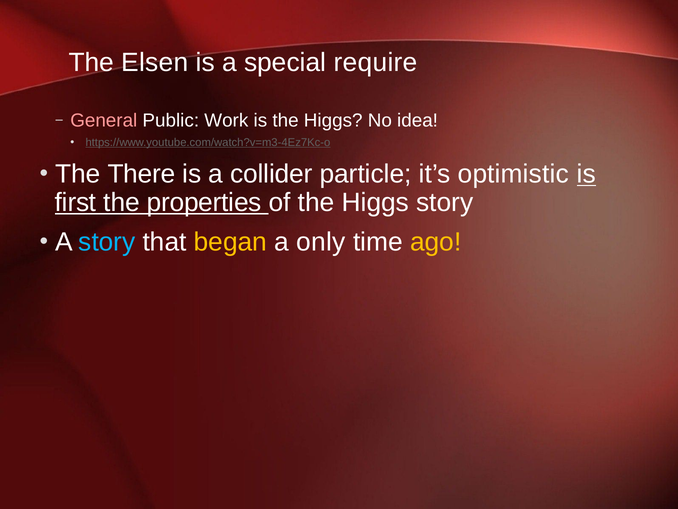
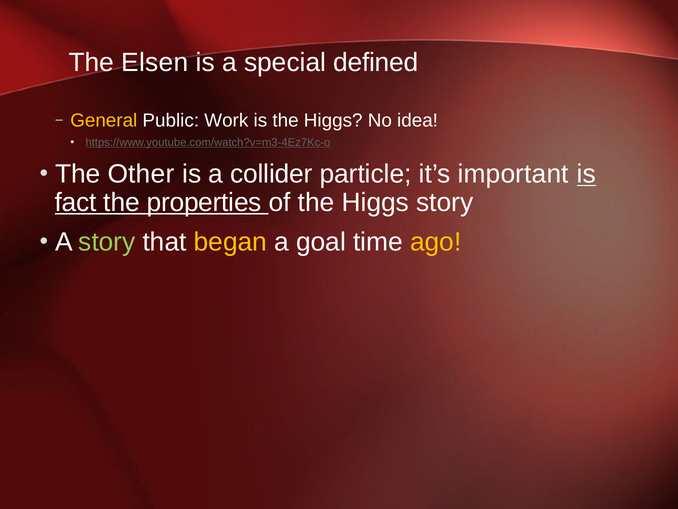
require: require -> defined (376, 62)
General colour: pink -> yellow (104, 120)
There: There -> Other (141, 174)
optimistic: optimistic -> important (513, 174)
first: first -> fact (76, 202)
story colour: light blue -> light green (107, 242)
only: only -> goal (321, 242)
